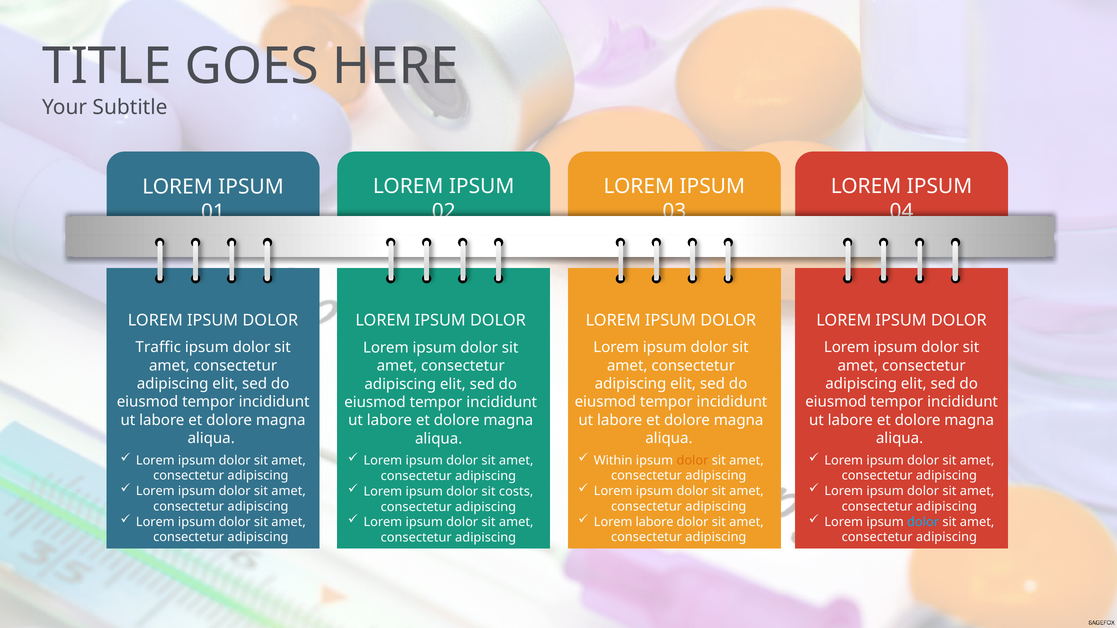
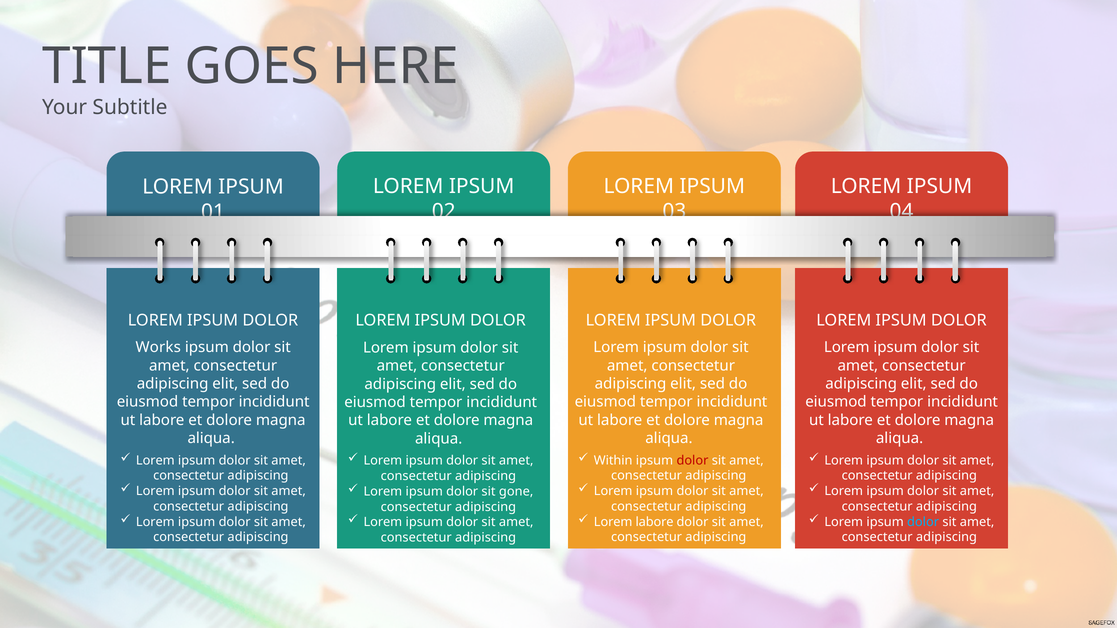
Traffic: Traffic -> Works (158, 348)
dolor colour: orange -> red (692, 461)
costs: costs -> gone (516, 492)
